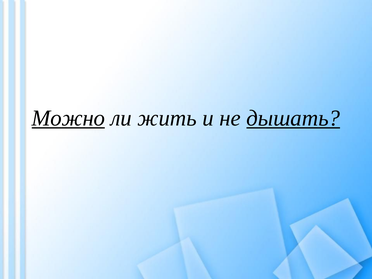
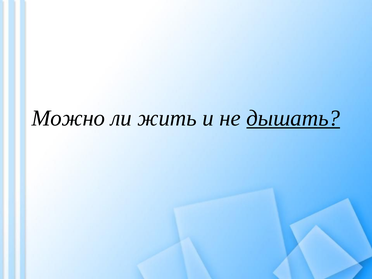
Можно underline: present -> none (68, 118)
